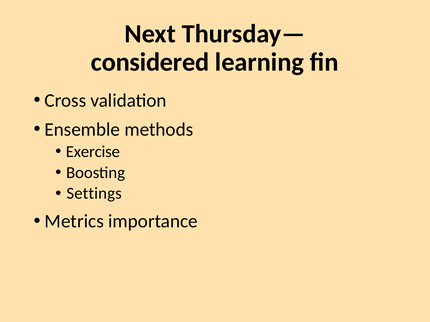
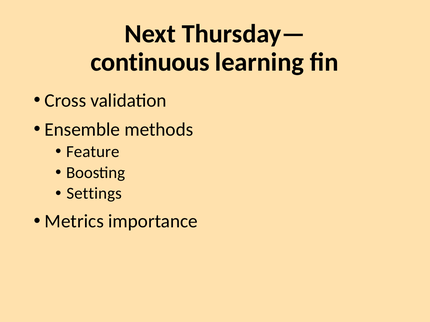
considered: considered -> continuous (150, 62)
Exercise: Exercise -> Feature (93, 152)
